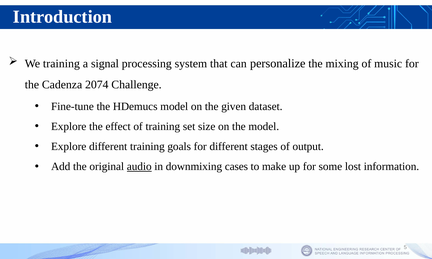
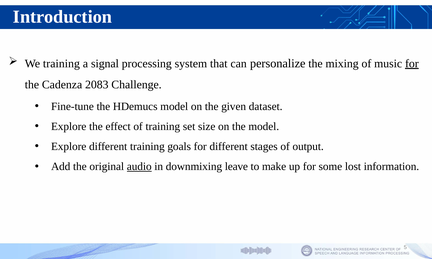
for underline: none -> present (412, 64)
2074: 2074 -> 2083 (97, 85)
cases: cases -> leave (236, 167)
